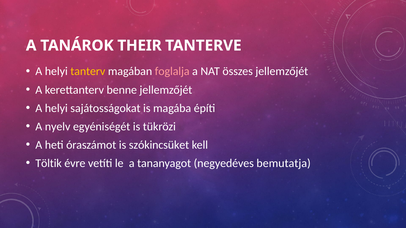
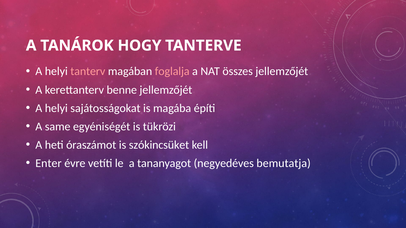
THEIR: THEIR -> HOGY (140, 46)
tanterv colour: yellow -> pink (88, 72)
nyelv: nyelv -> same (58, 127)
Töltik: Töltik -> Enter (49, 164)
